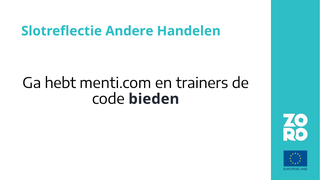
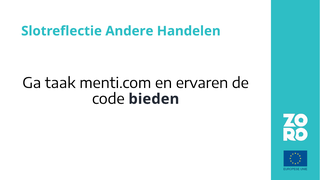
hebt: hebt -> taak (60, 83)
trainers: trainers -> ervaren (202, 83)
